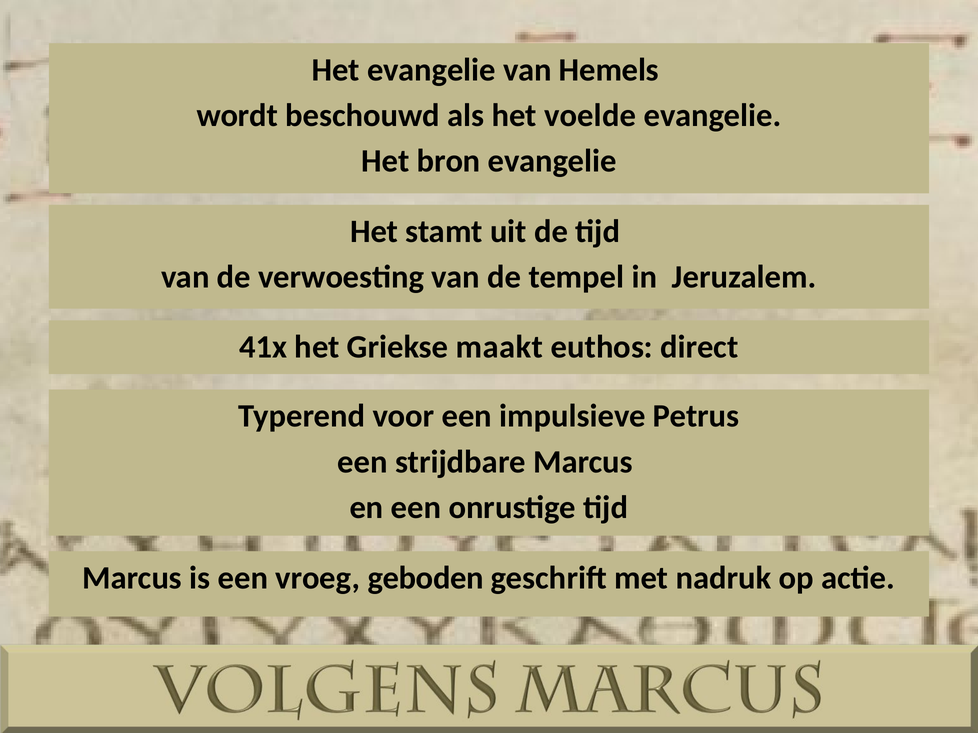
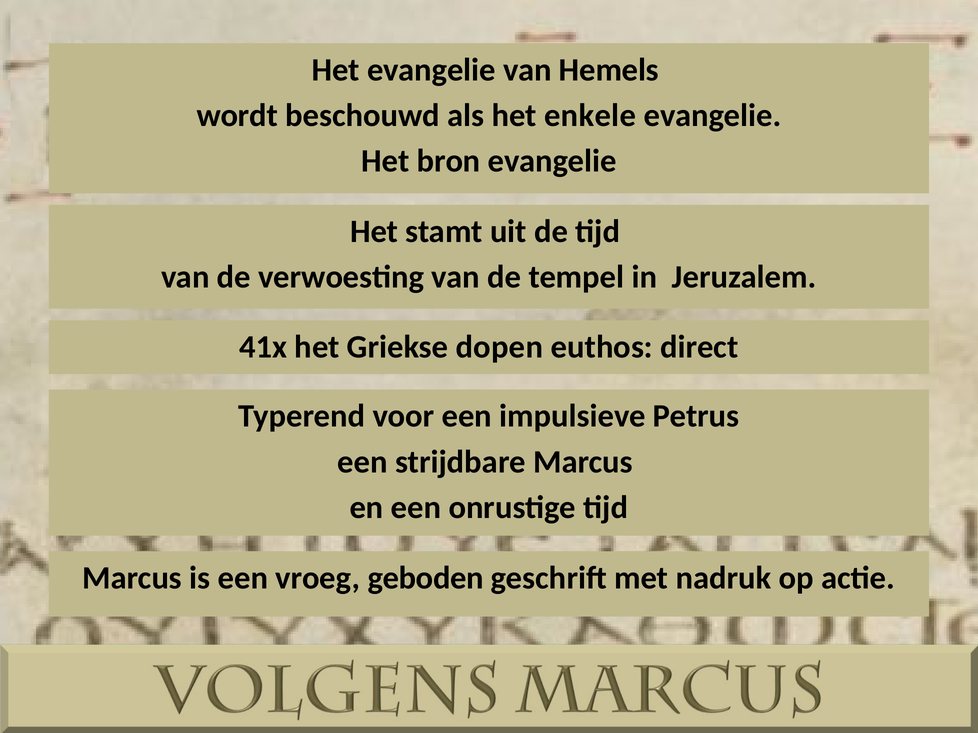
voelde: voelde -> enkele (590, 116)
maakt: maakt -> dopen (499, 347)
